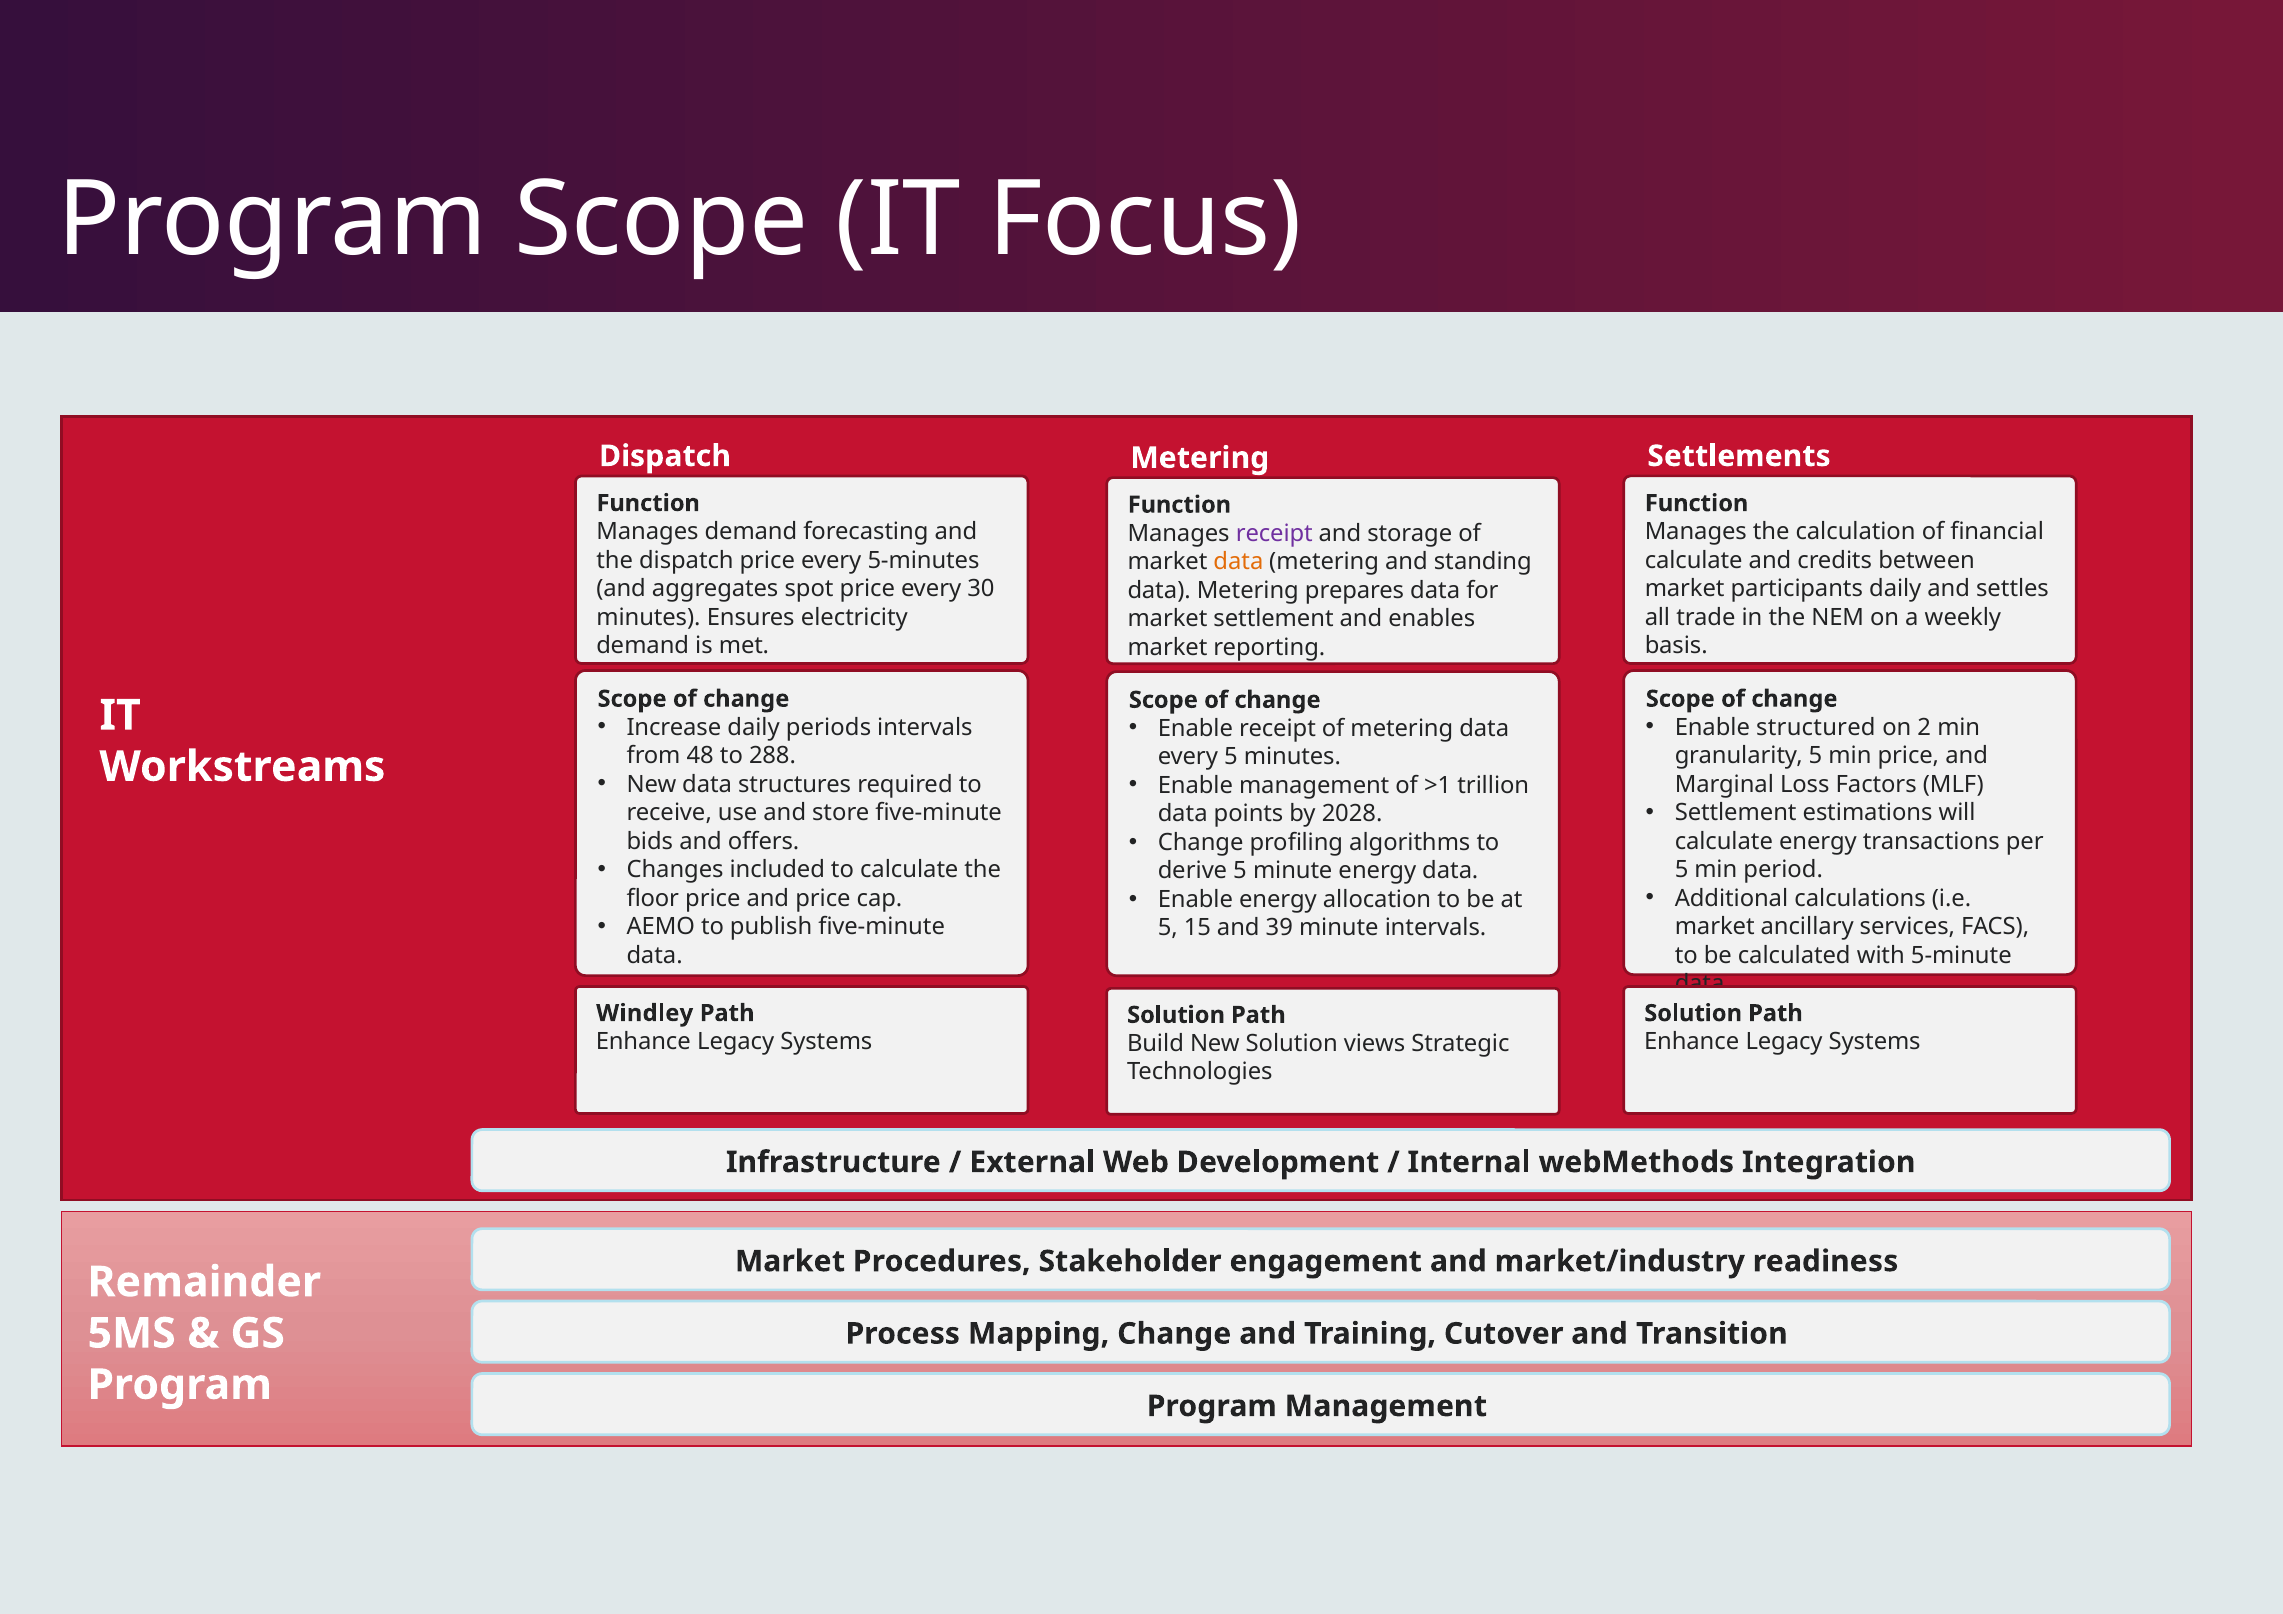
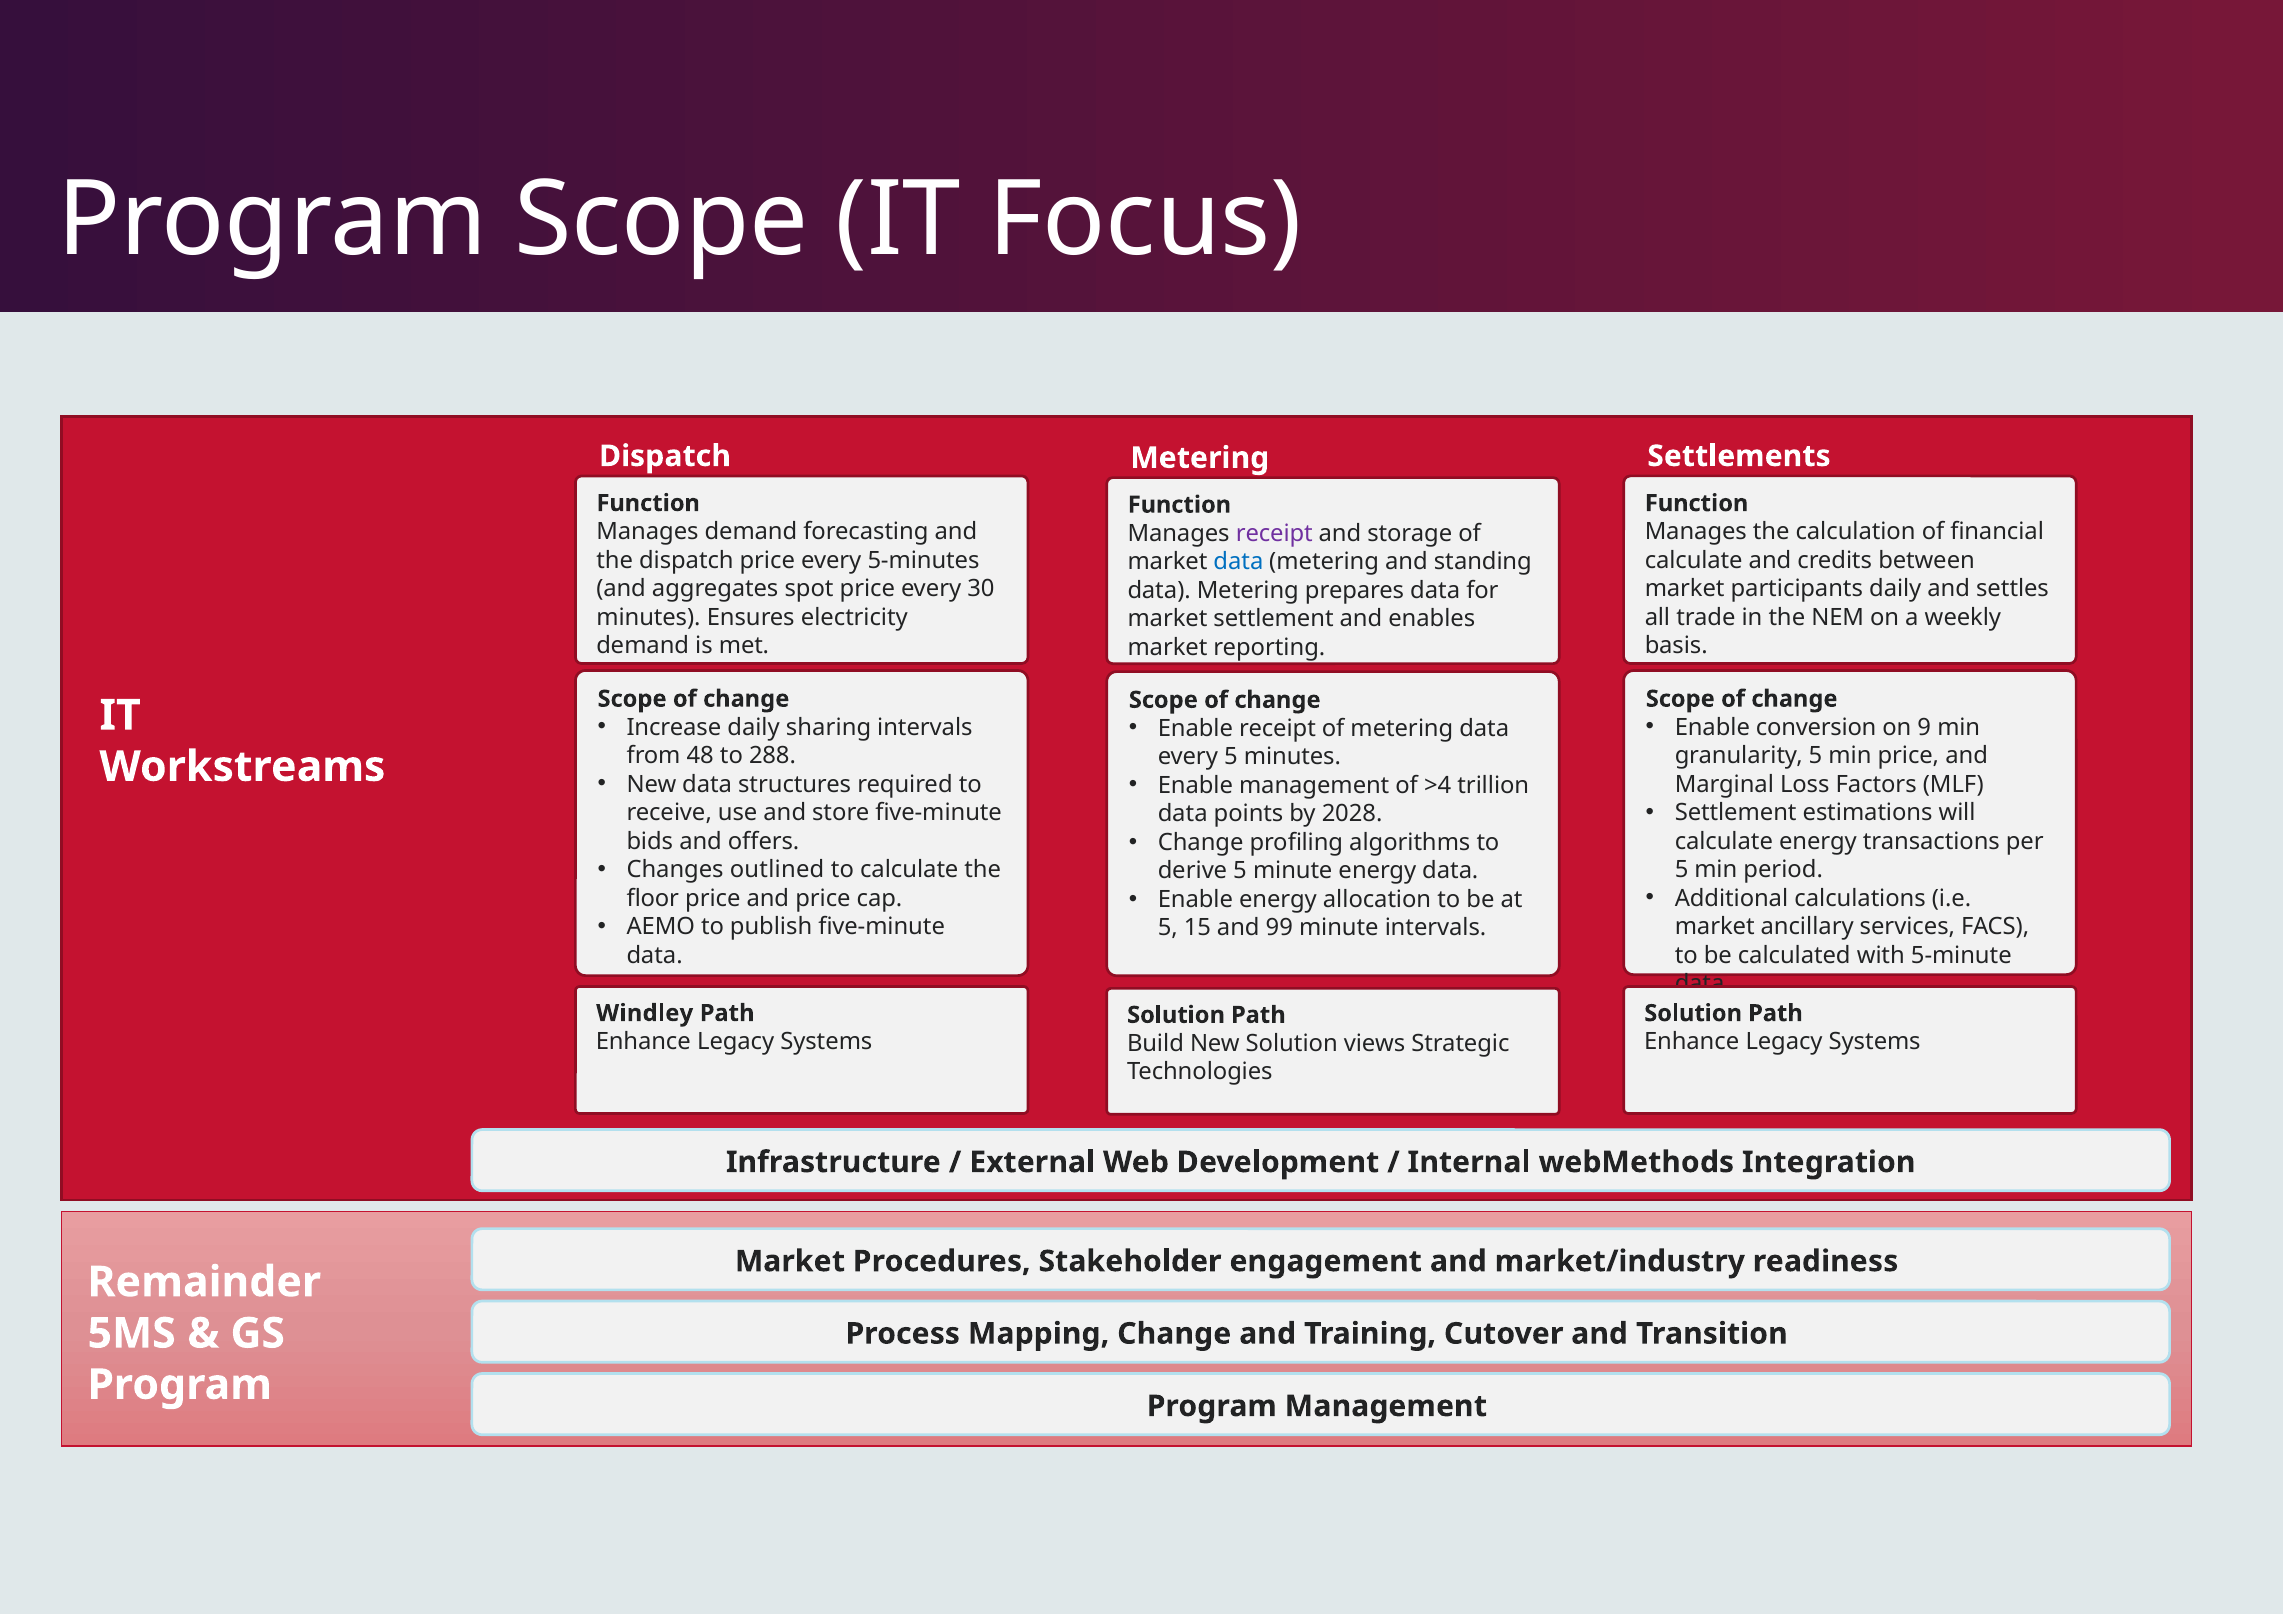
data colour: orange -> blue (1238, 562)
periods: periods -> sharing (829, 727)
structured: structured -> conversion (1816, 727)
2: 2 -> 9 (1924, 727)
>1: >1 -> >4 (1438, 786)
included: included -> outlined (777, 870)
39: 39 -> 99 (1279, 928)
